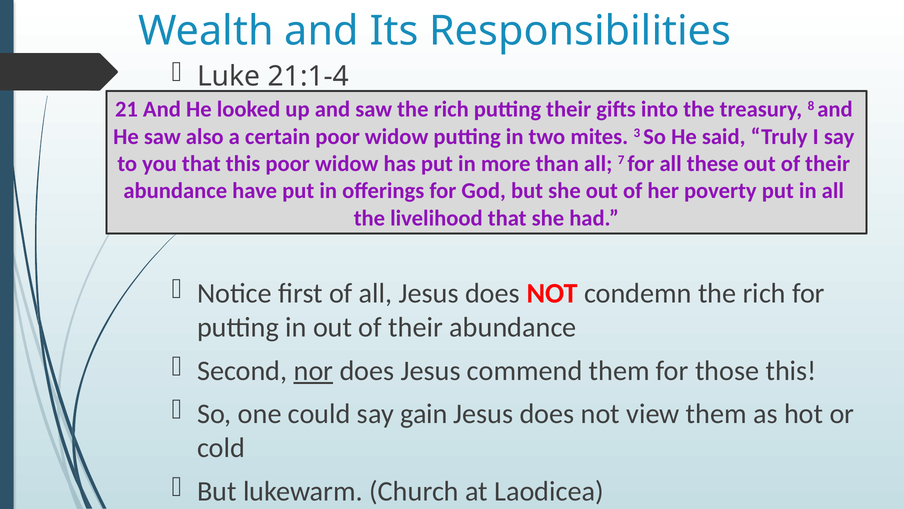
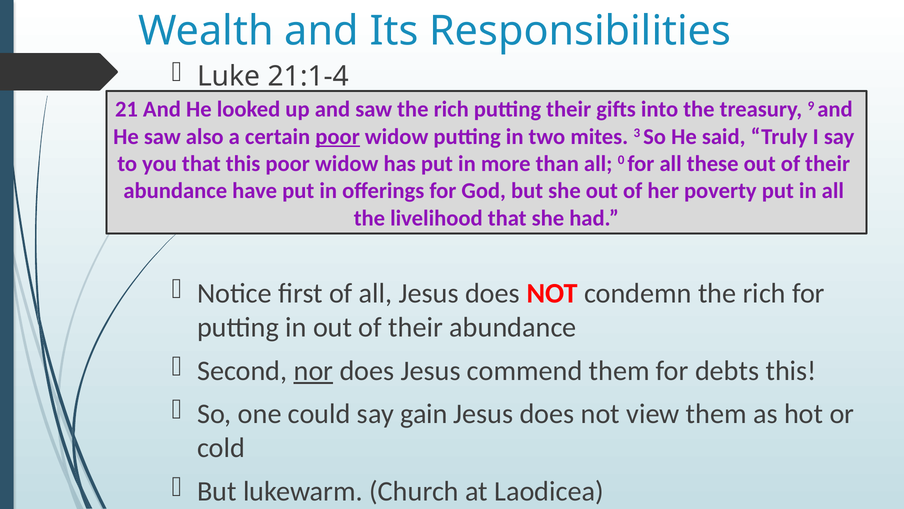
8: 8 -> 9 (811, 106)
poor underline: none -> present (338, 136)
7: 7 -> 0 (621, 160)
those: those -> debts (727, 370)
